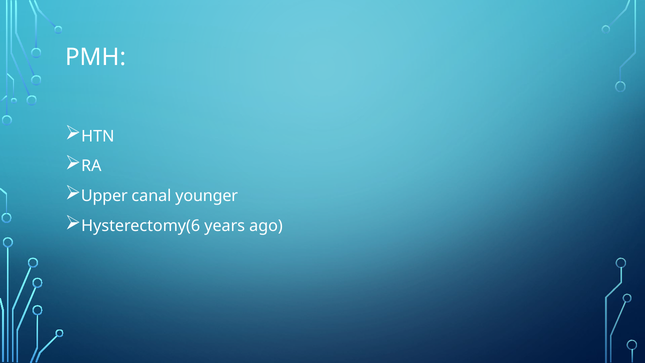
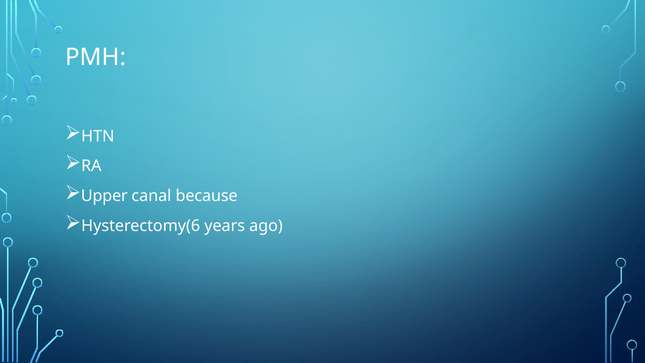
younger: younger -> because (207, 196)
